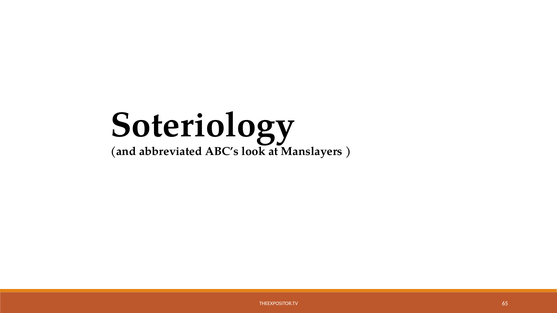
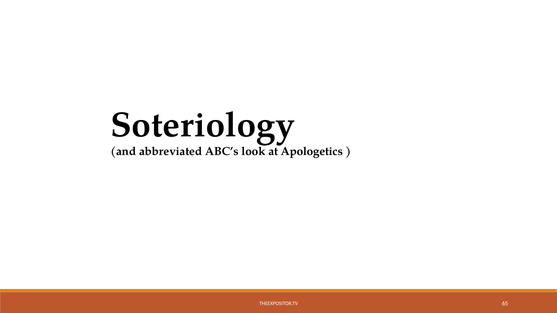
Manslayers: Manslayers -> Apologetics (312, 151)
